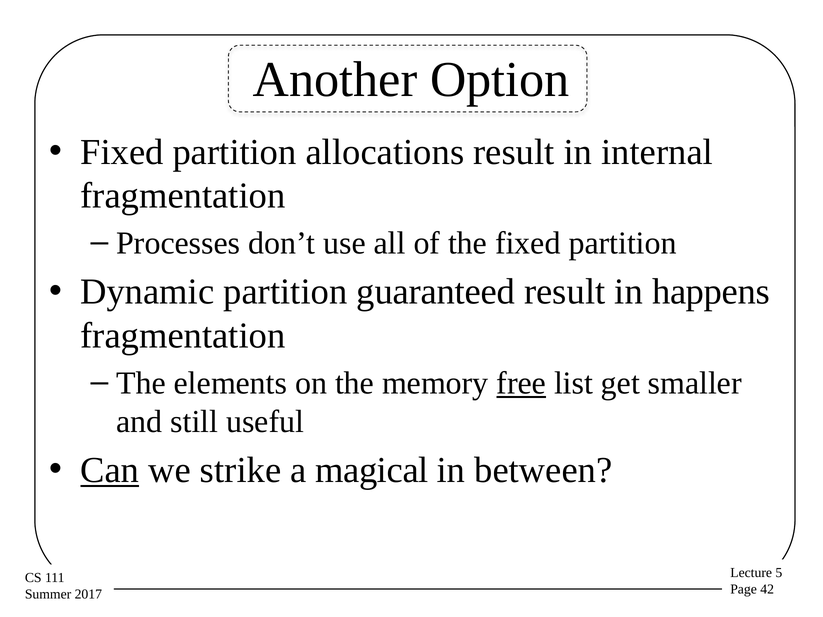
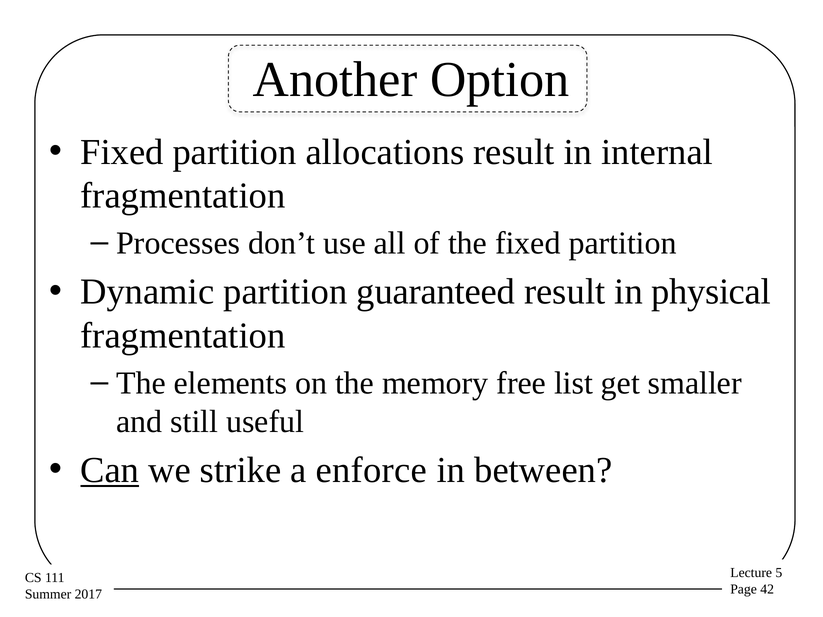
happens: happens -> physical (711, 292)
free underline: present -> none (521, 383)
magical: magical -> enforce (371, 470)
